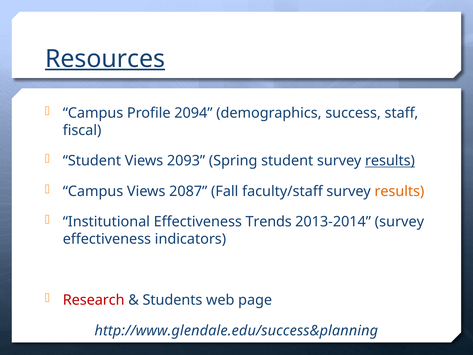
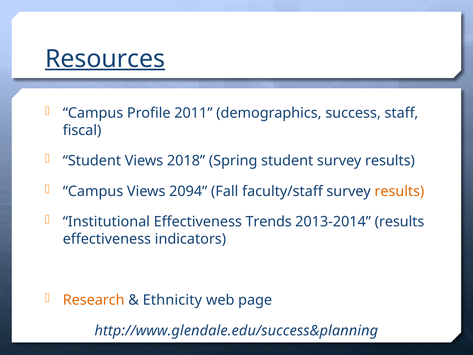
2094: 2094 -> 2011 (193, 113)
2093: 2093 -> 2018 (186, 161)
results underline: present -> none (390, 161)
2087: 2087 -> 2094 (188, 191)
2013-2014 survey: survey -> results (400, 222)
Research colour: red -> orange (94, 300)
Students: Students -> Ethnicity (172, 300)
